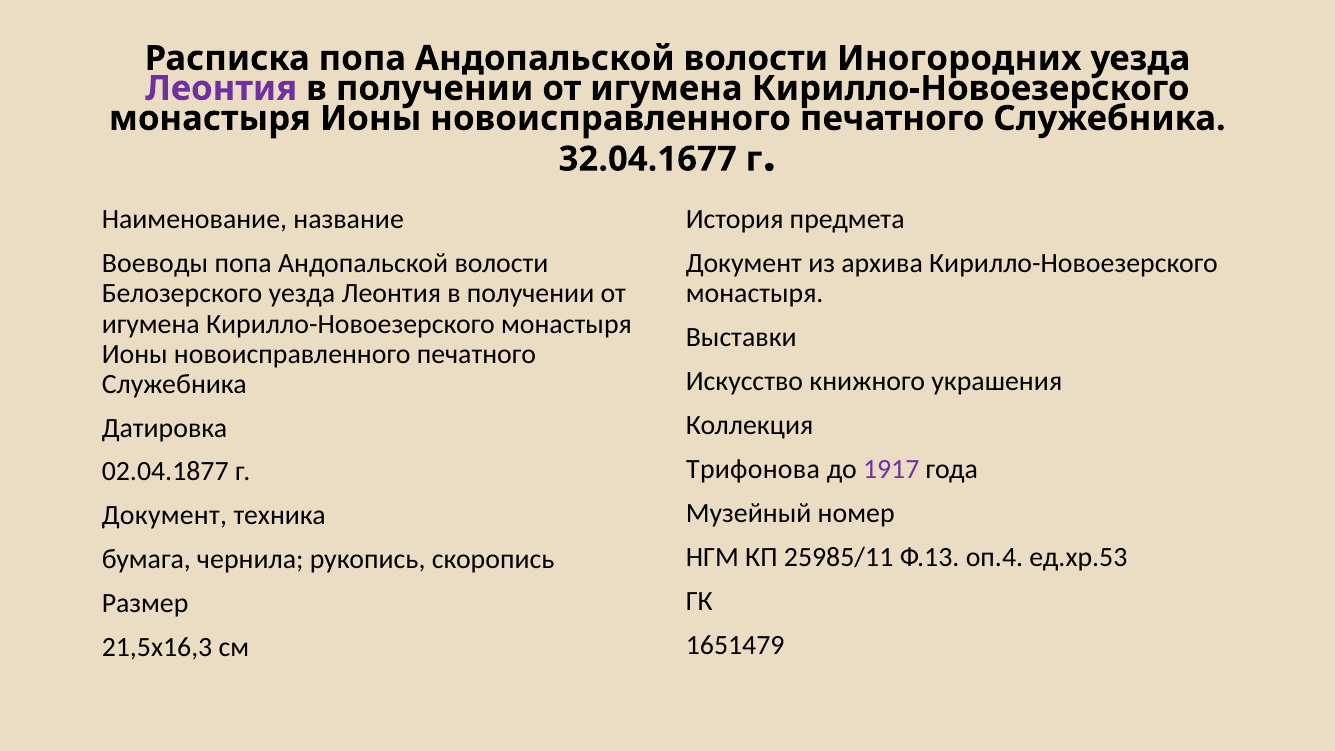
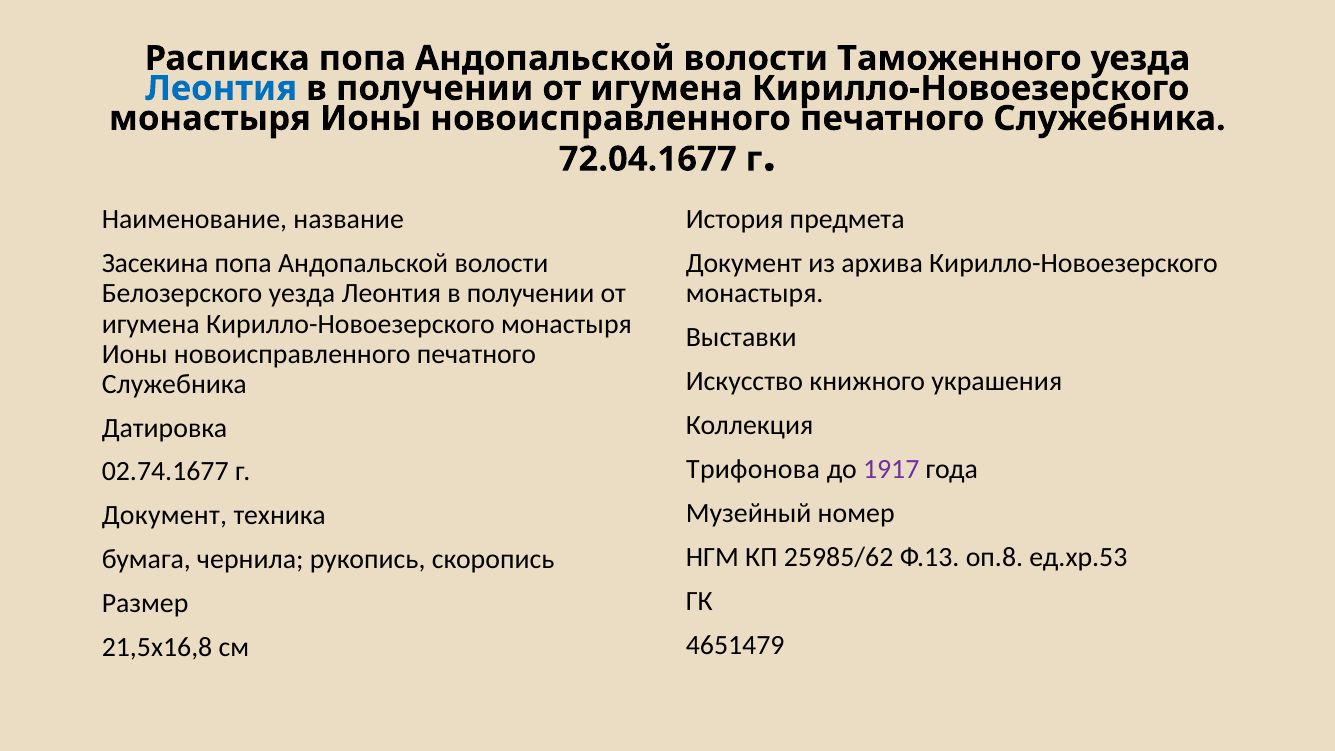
Иногородних: Иногородних -> Таможенного (959, 58)
Леонтия colour: purple -> blue (221, 88)
32.04.1677: 32.04.1677 -> 72.04.1677 (648, 159)
Воеводы: Воеводы -> Засекина (155, 264)
02.04.1877: 02.04.1877 -> 02.74.1677 (165, 472)
25985/11: 25985/11 -> 25985/62 (839, 557)
оп.4: оп.4 -> оп.8 (994, 557)
1651479: 1651479 -> 4651479 (735, 645)
21,5х16,3: 21,5х16,3 -> 21,5х16,8 (157, 648)
